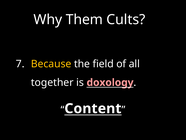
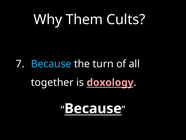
Because colour: yellow -> light blue (51, 64)
field: field -> turn (103, 64)
Content: Content -> Because (93, 108)
